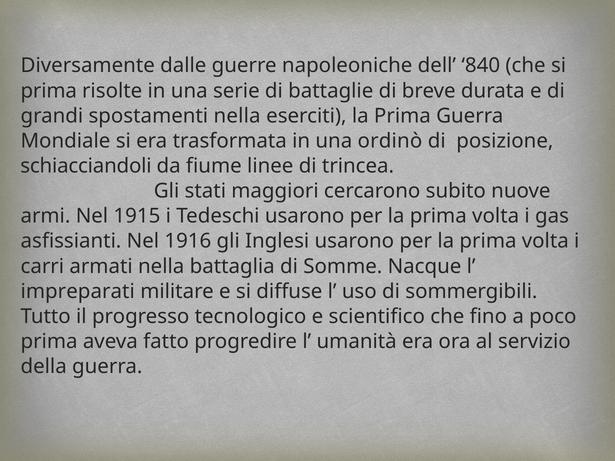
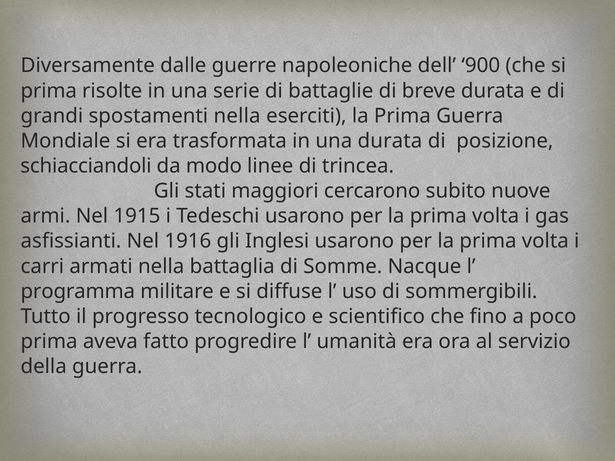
840: 840 -> 900 (481, 66)
una ordinò: ordinò -> durata (390, 141)
fiume: fiume -> modo (214, 166)
impreparati: impreparati -> programma (78, 291)
